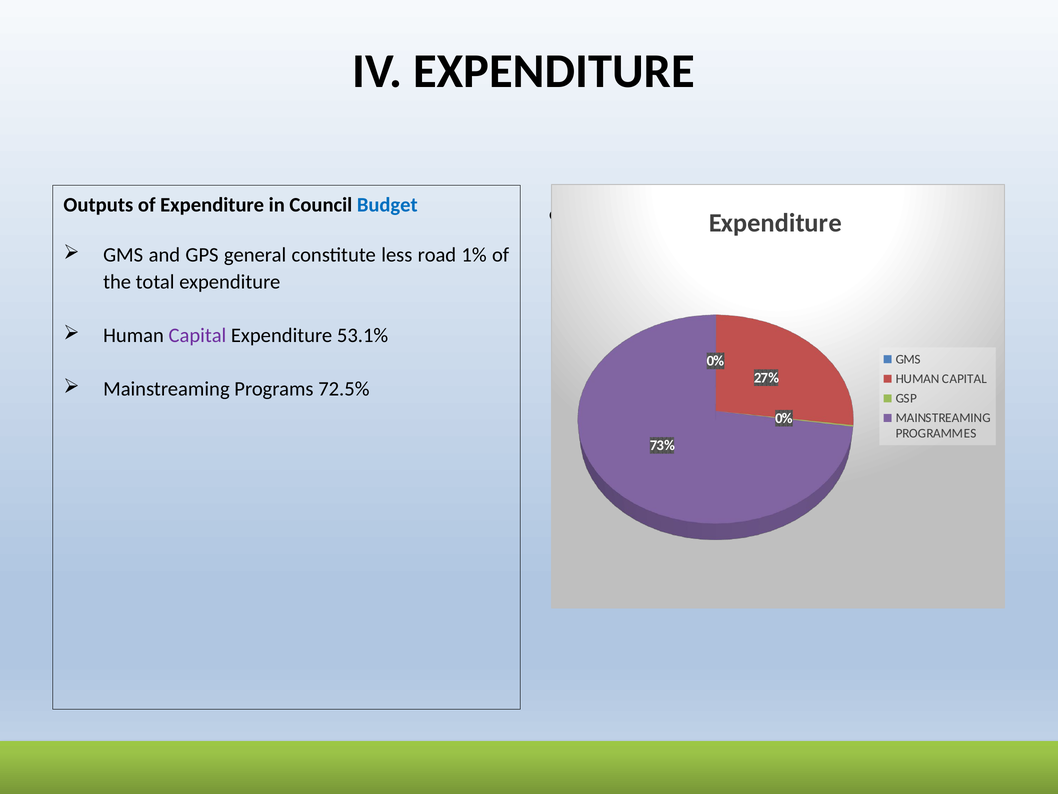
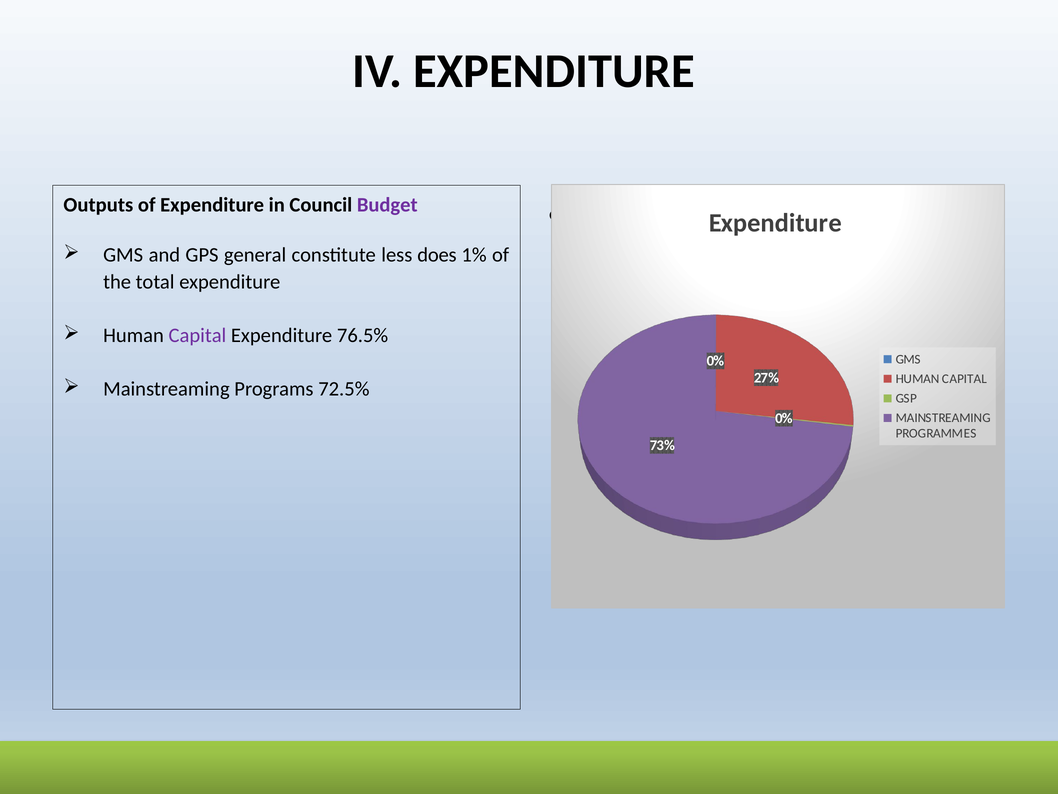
Budget colour: blue -> purple (387, 205)
road: road -> does (437, 255)
53.1%: 53.1% -> 76.5% (363, 335)
